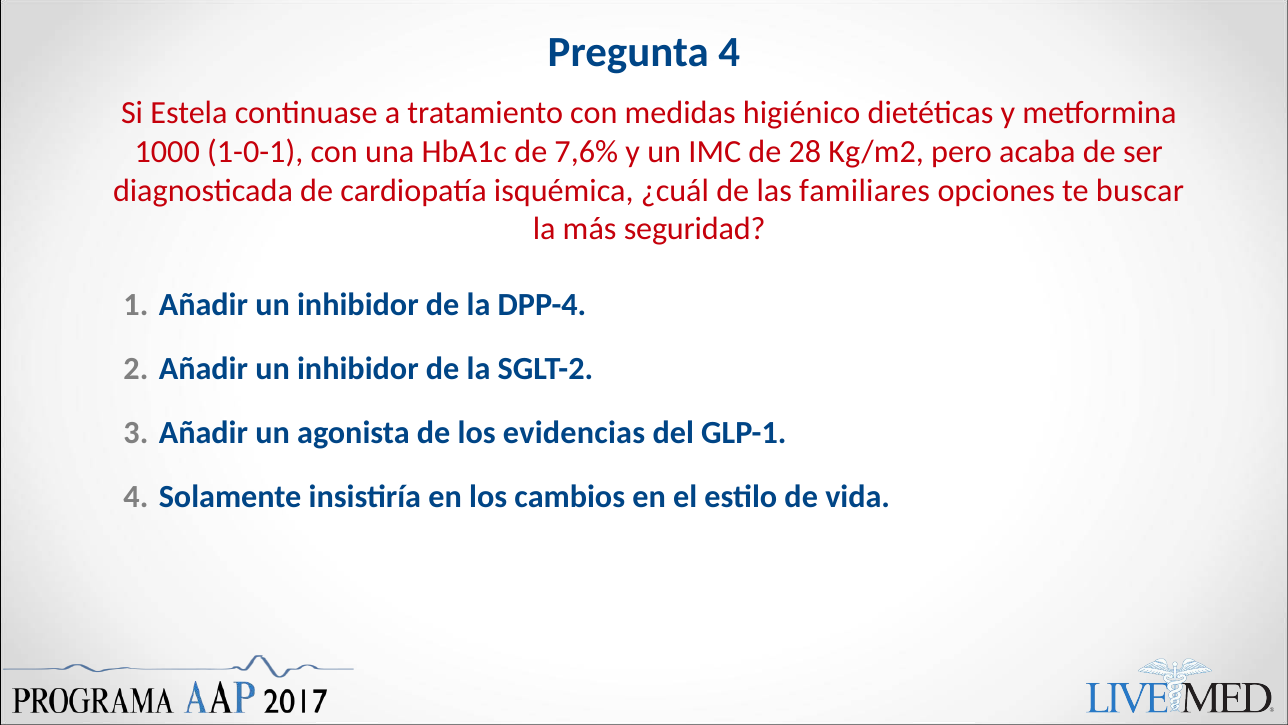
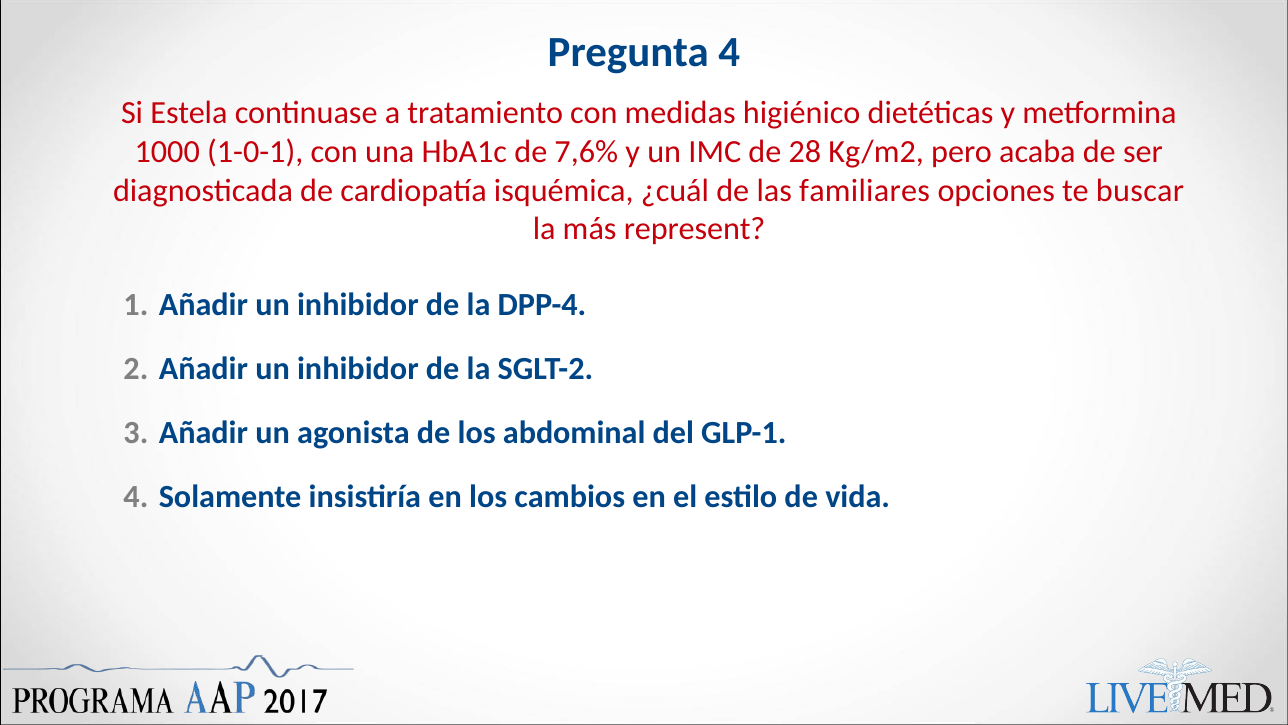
seguridad: seguridad -> represent (695, 229)
evidencias: evidencias -> abdominal (574, 432)
